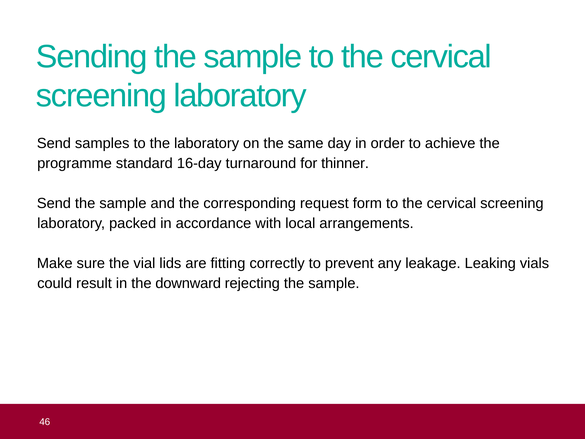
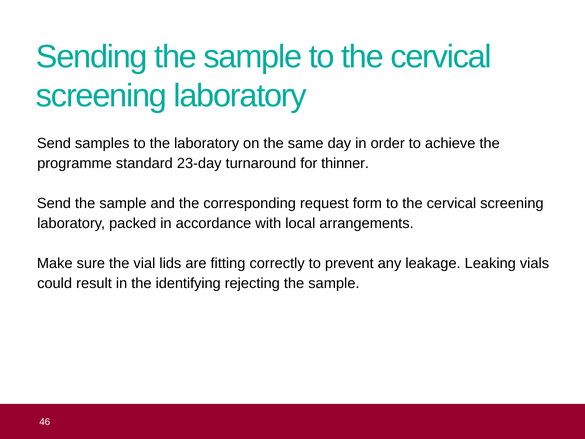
16-day: 16-day -> 23-day (199, 163)
downward: downward -> identifying (188, 283)
